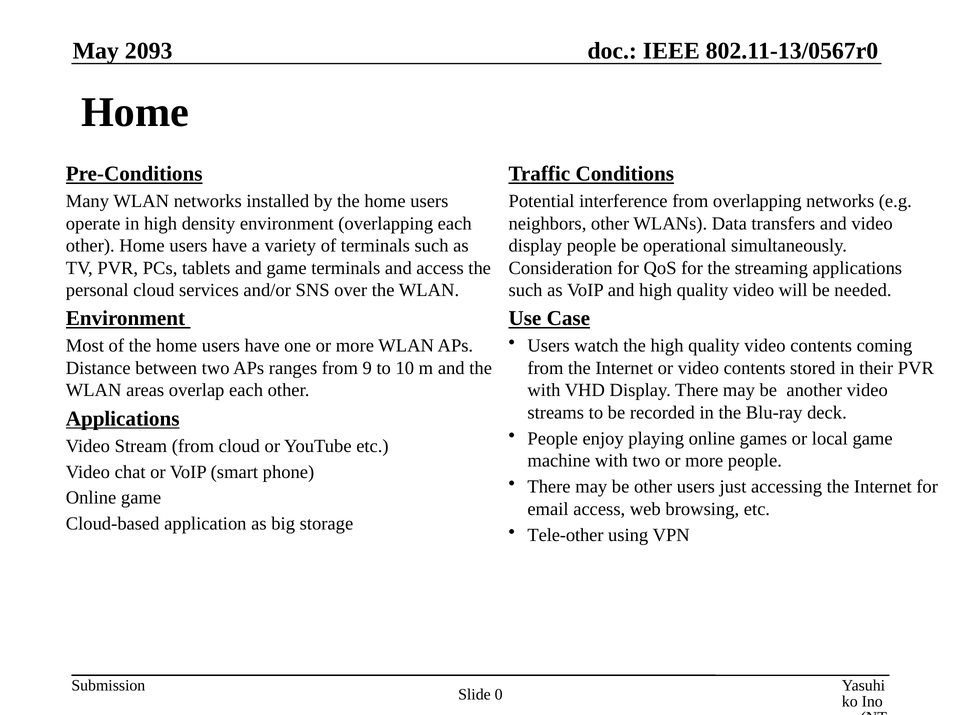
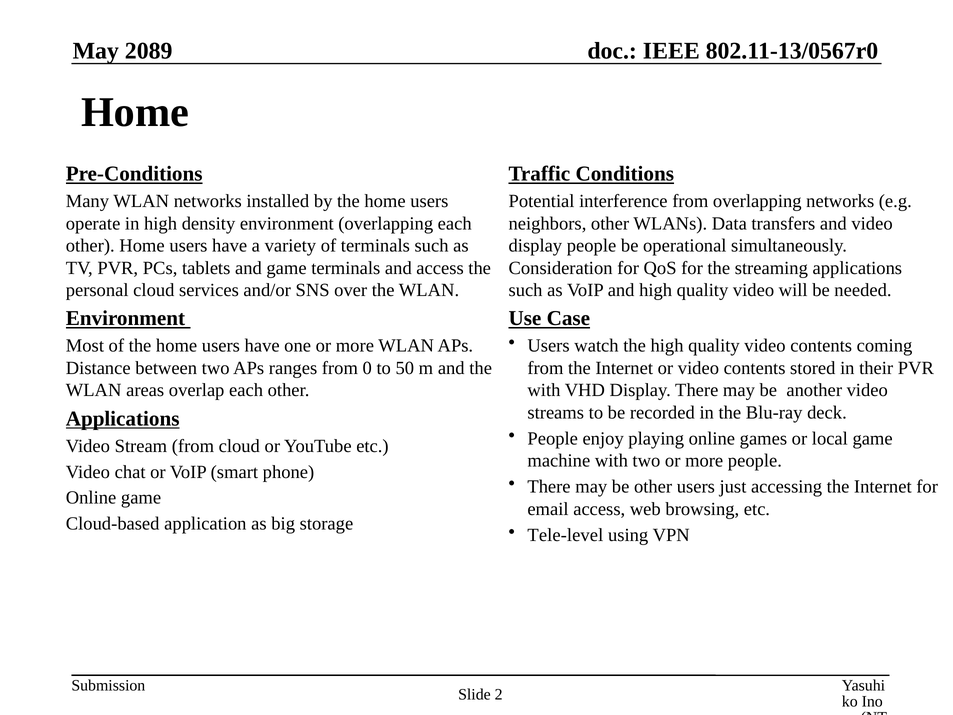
2093: 2093 -> 2089 (149, 51)
9: 9 -> 0 (367, 368)
10: 10 -> 50 (405, 368)
Tele-other: Tele-other -> Tele-level (565, 535)
0: 0 -> 2 (499, 694)
